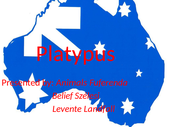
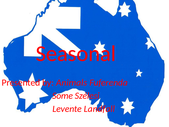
Platypus: Platypus -> Seasonal (76, 53)
Belief: Belief -> Some (63, 96)
